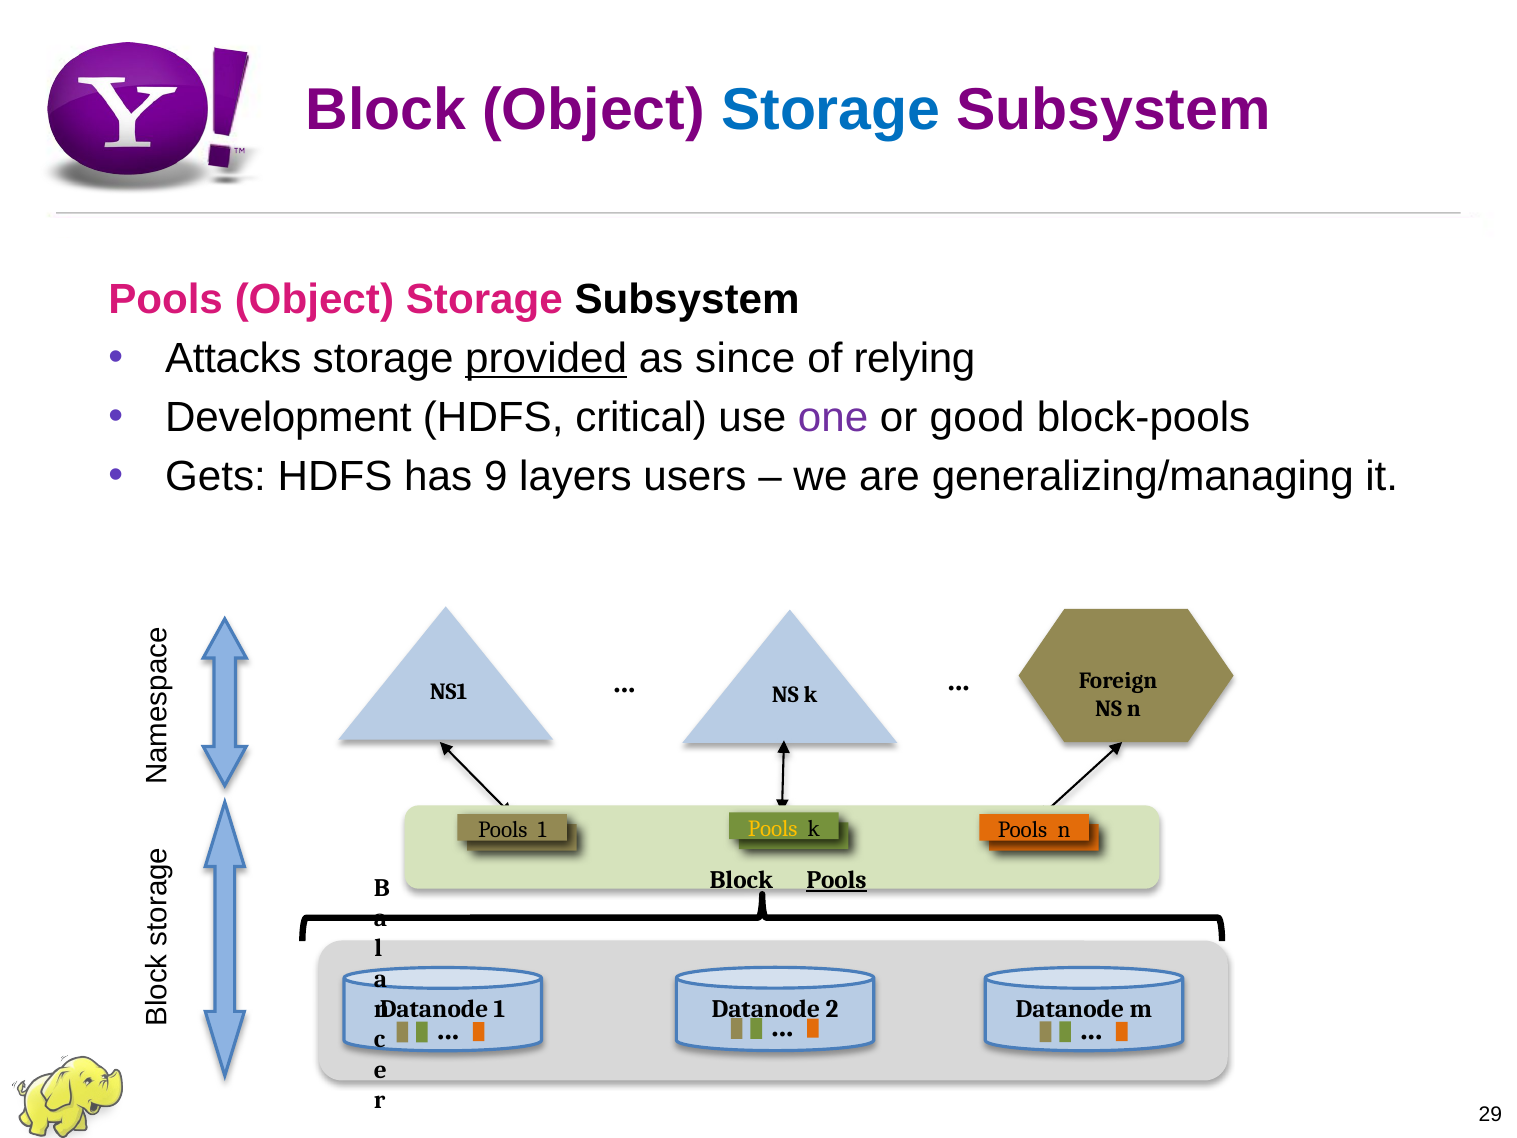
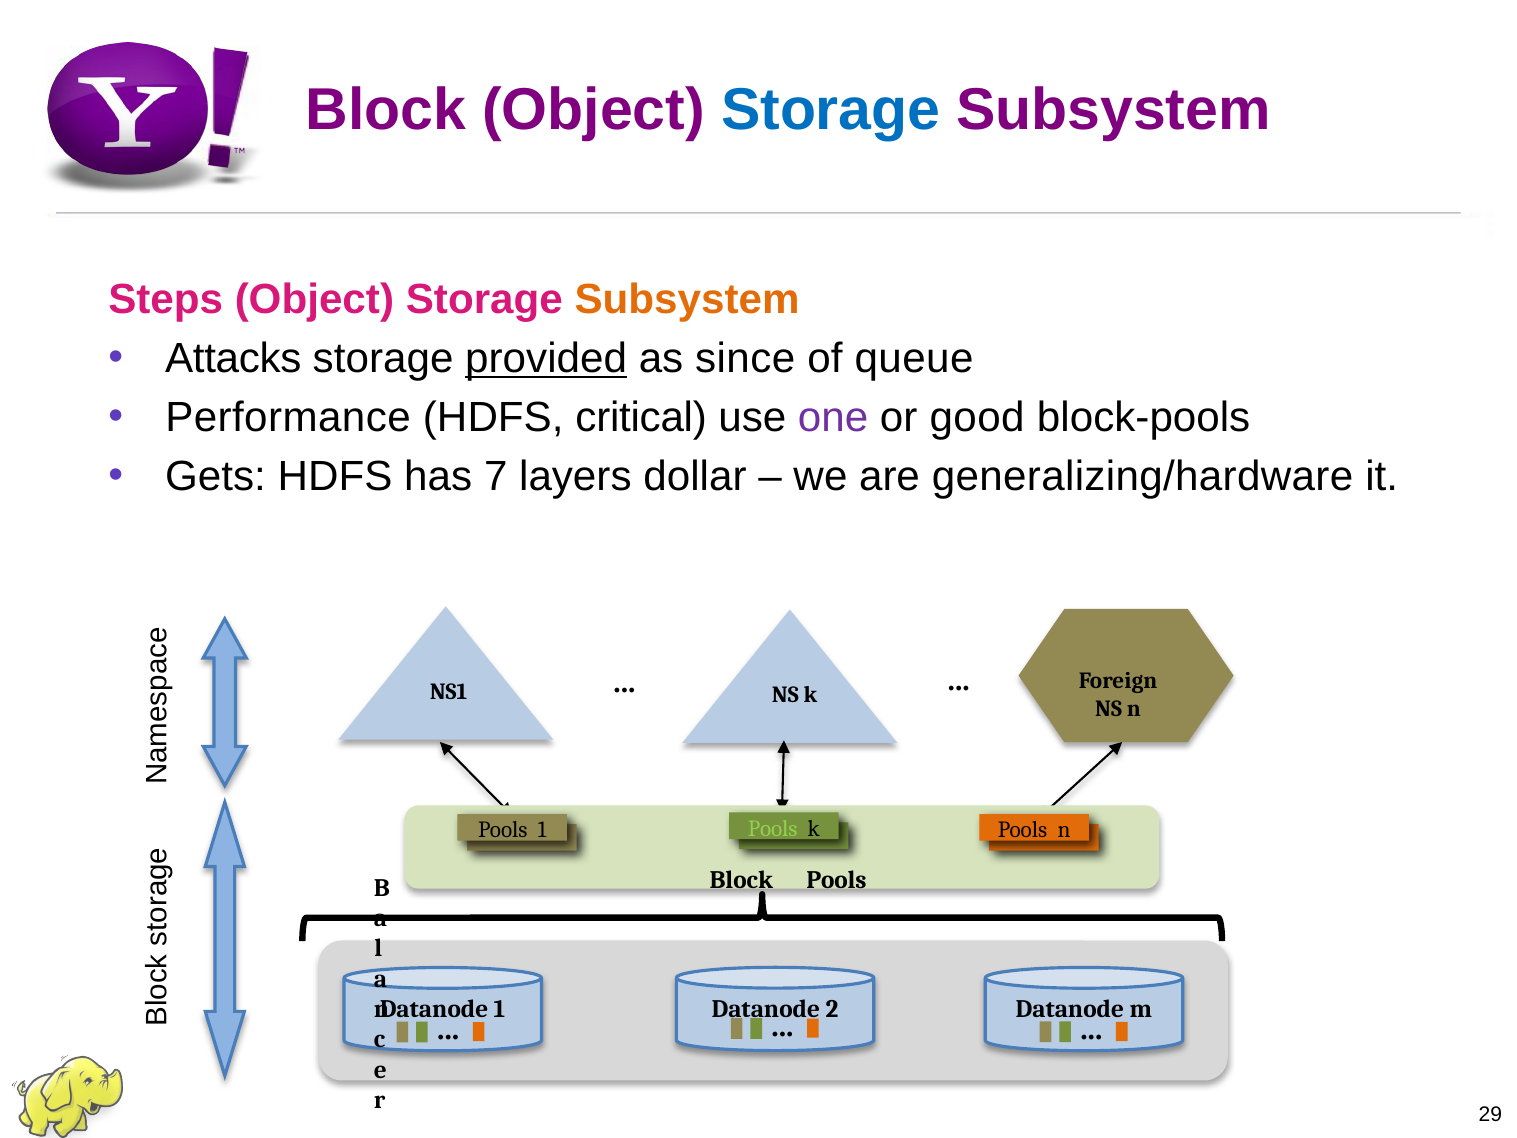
Pools: Pools -> Steps (166, 300)
Subsystem colour: black -> orange (687, 300)
relying: relying -> queue (914, 359)
Development: Development -> Performance (288, 418)
9: 9 -> 7 (496, 477)
users: users -> dollar (695, 477)
generalizing/managing: generalizing/managing -> generalizing/hardware (1143, 477)
Pools colour: yellow -> light green (773, 828)
Pools underline: present -> none (836, 880)
